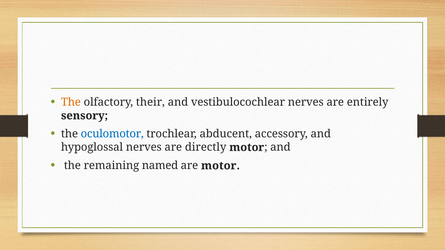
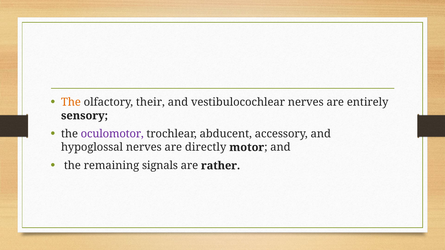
oculomotor colour: blue -> purple (112, 134)
named: named -> signals (160, 166)
are motor: motor -> rather (221, 166)
